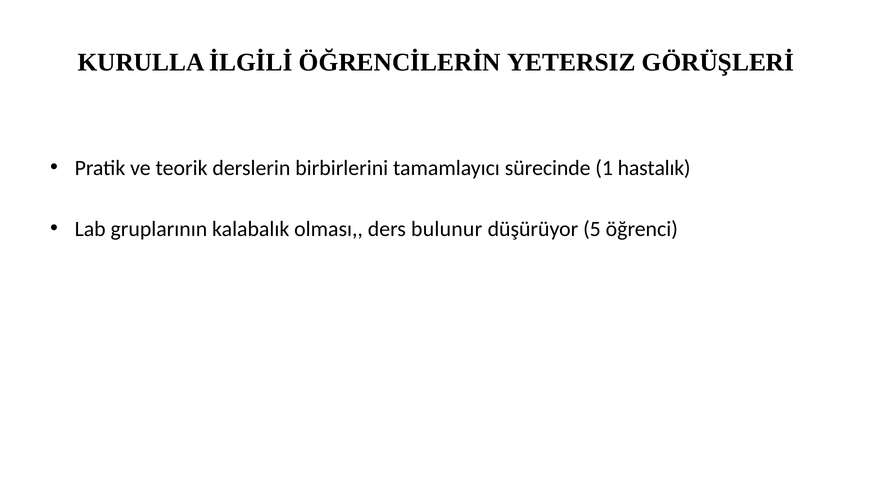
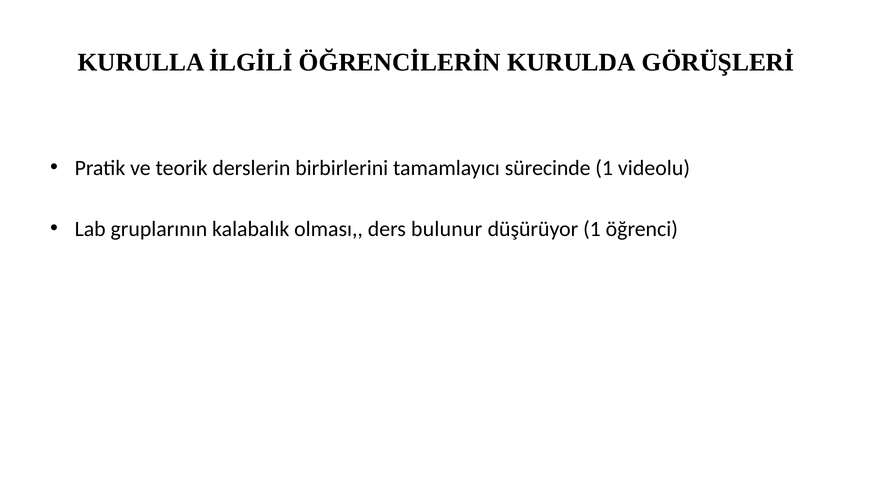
YETERSIZ: YETERSIZ -> KURULDA (571, 62)
hastalık: hastalık -> videolu (654, 168)
düşürüyor 5: 5 -> 1 (592, 229)
